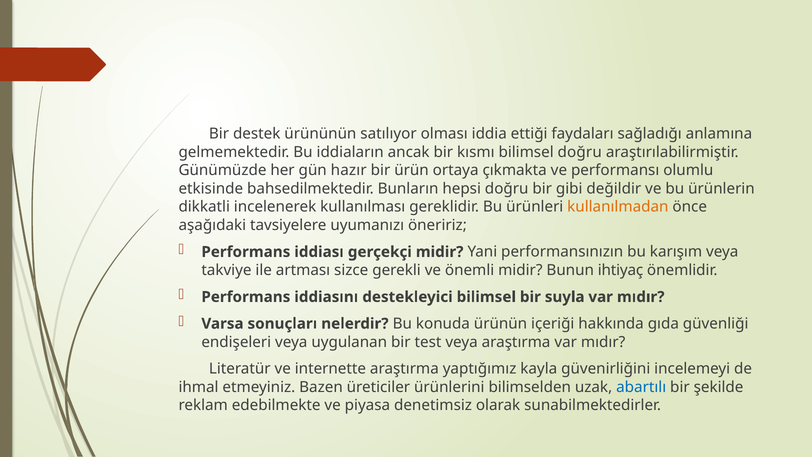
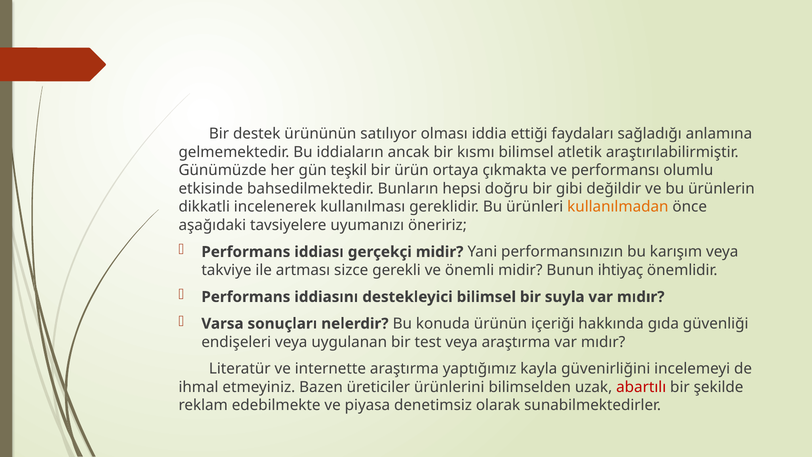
bilimsel doğru: doğru -> atletik (580, 152)
hazır: hazır -> teşkil (349, 170)
abartılı colour: blue -> red (641, 387)
